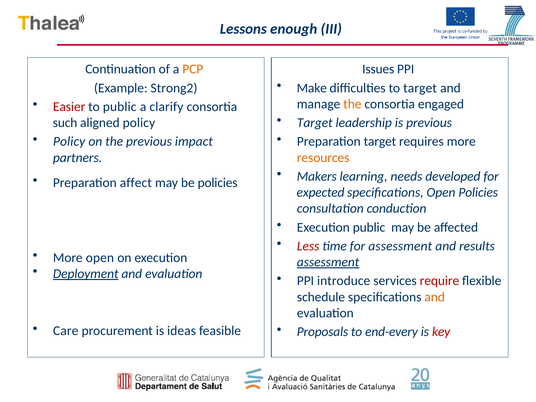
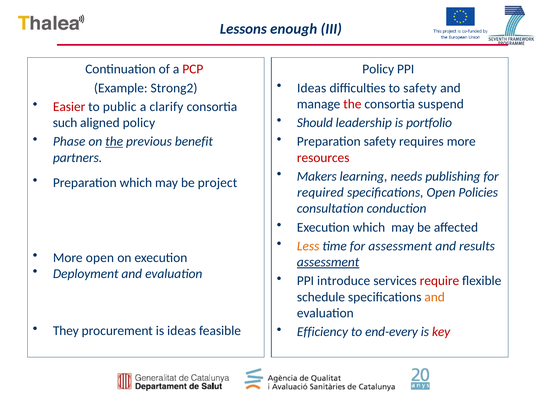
PCP colour: orange -> red (193, 69)
Issues: Issues -> Policy (378, 69)
Make: Make -> Ideas (312, 88)
to target: target -> safety (420, 88)
the colour: orange -> red (352, 104)
engaged: engaged -> suspend (441, 104)
Target: Target -> Should (315, 123)
is previous: previous -> portfolio (429, 123)
Policy: Policy -> Phase (69, 142)
the underline: none -> present (114, 142)
impact: impact -> benefit (194, 142)
Preparation target: target -> safety (380, 142)
resources colour: orange -> red (323, 158)
developed: developed -> publishing (453, 176)
Preparation affect: affect -> which (136, 183)
be policies: policies -> project (217, 183)
expected: expected -> required (320, 192)
Execution public: public -> which (369, 227)
Less colour: red -> orange (308, 246)
Deployment underline: present -> none (86, 274)
Care: Care -> They (66, 331)
Proposals: Proposals -> Efficiency (322, 332)
